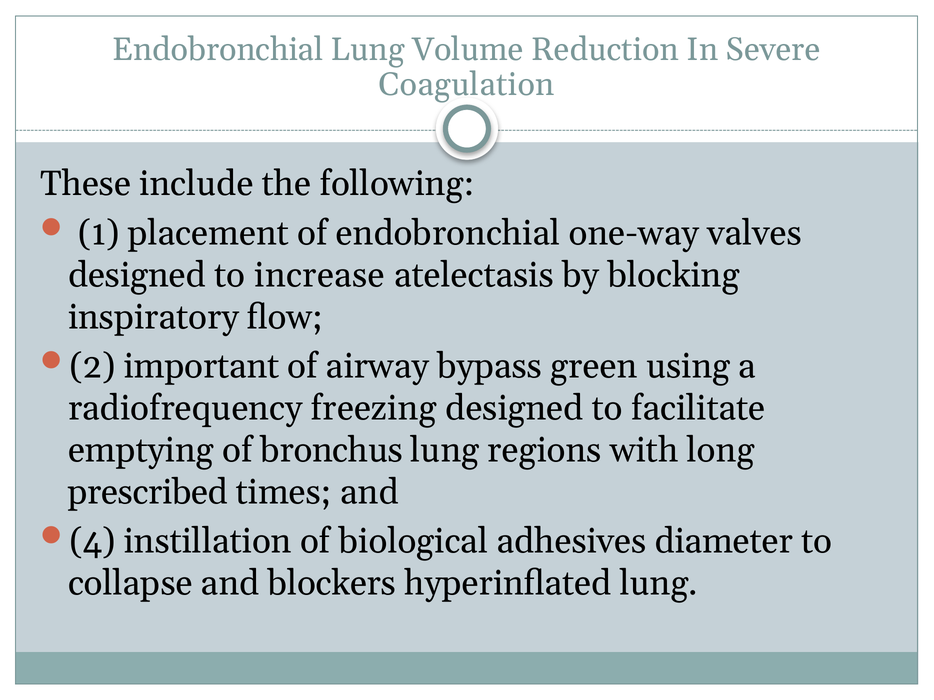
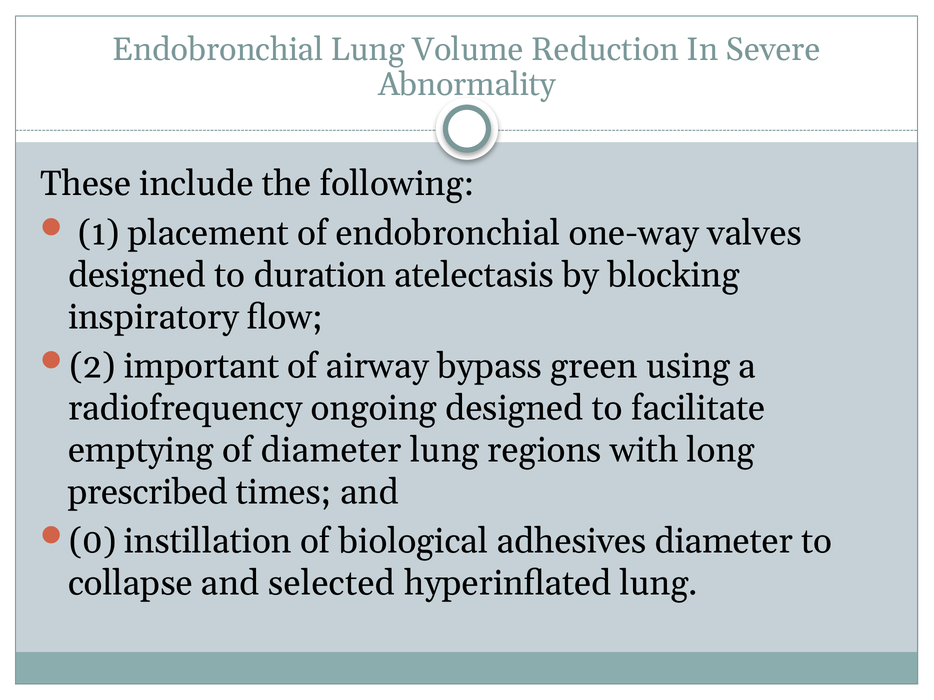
Coagulation: Coagulation -> Abnormality (467, 85)
increase: increase -> duration (320, 275)
freezing: freezing -> ongoing (374, 408)
of bronchus: bronchus -> diameter (331, 451)
4: 4 -> 0 (93, 542)
blockers: blockers -> selected (332, 584)
